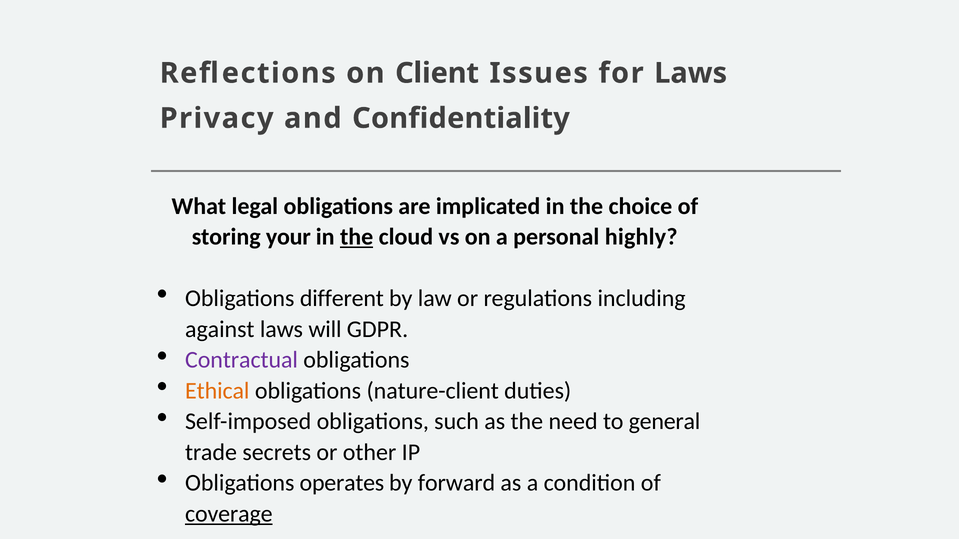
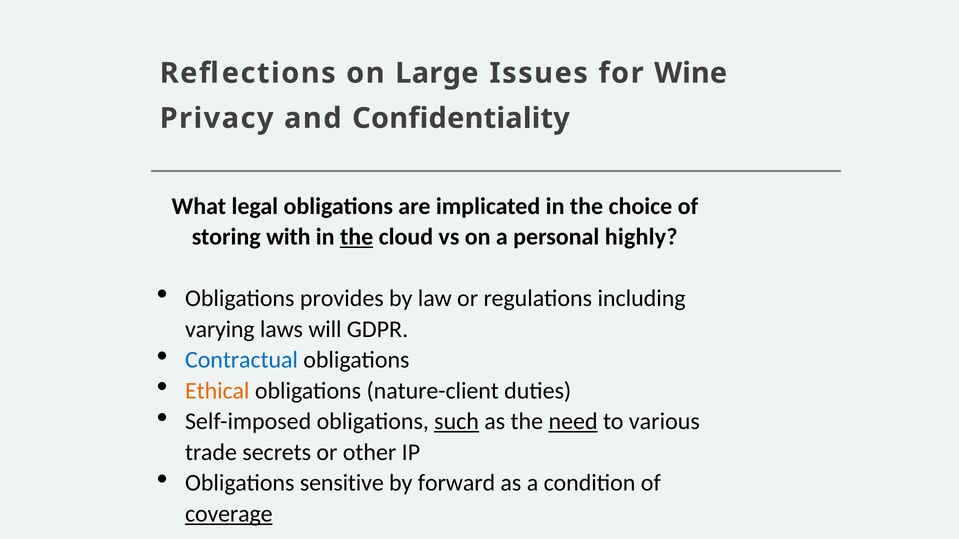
Client: Client -> Large (437, 73)
for Laws: Laws -> Wine (691, 73)
your: your -> with (288, 237)
different: different -> provides (342, 299)
against: against -> varying (220, 330)
Contractual colour: purple -> blue (242, 360)
such underline: none -> present (457, 422)
need underline: none -> present (573, 422)
general: general -> various (664, 422)
operates: operates -> sensitive (342, 483)
